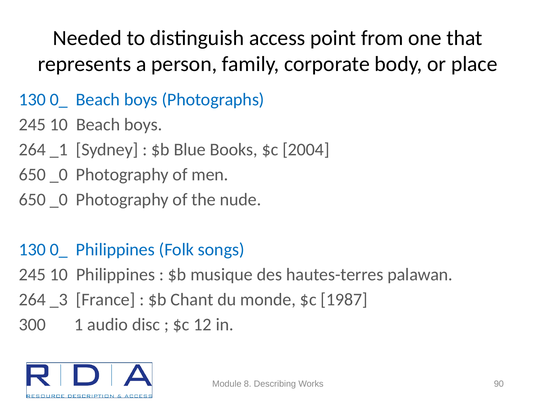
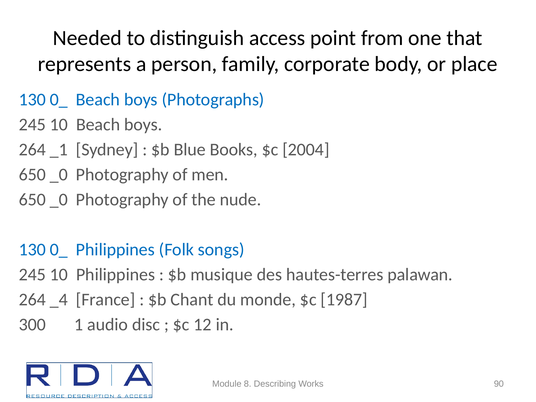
_3: _3 -> _4 (59, 300)
